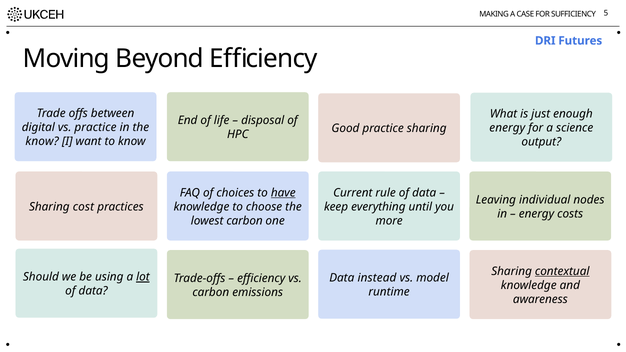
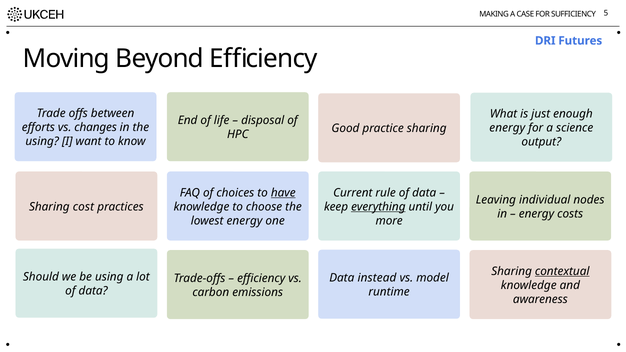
digital: digital -> efforts (38, 128)
vs practice: practice -> changes (96, 128)
know: know -> using (42, 142)
everything underline: none -> present (378, 207)
lowest carbon: carbon -> energy (244, 221)
lot underline: present -> none (143, 277)
